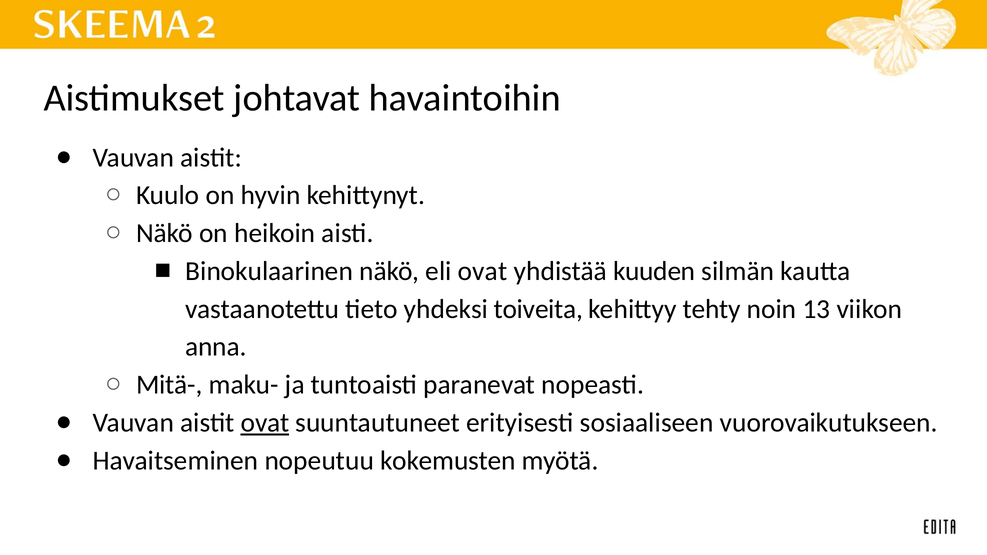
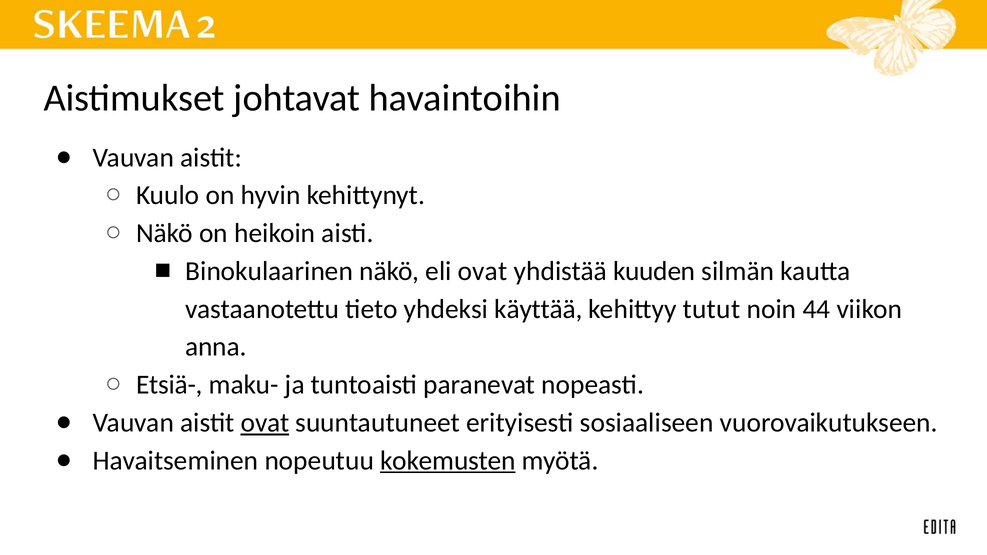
toiveita: toiveita -> käyttää (538, 309)
tehty: tehty -> tutut (712, 309)
13: 13 -> 44 (816, 309)
Mitä-: Mitä- -> Etsiä- (169, 385)
kokemusten underline: none -> present (448, 461)
